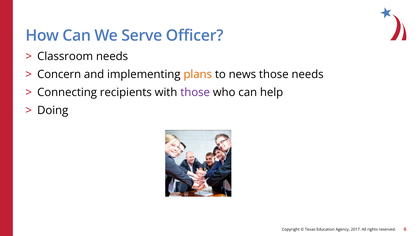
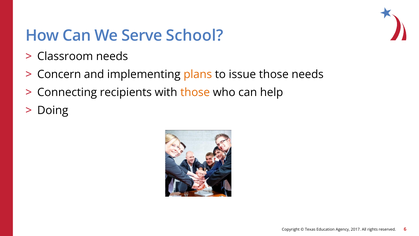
Officer: Officer -> School (195, 36)
news: news -> issue (242, 74)
those colour: purple -> orange (195, 92)
